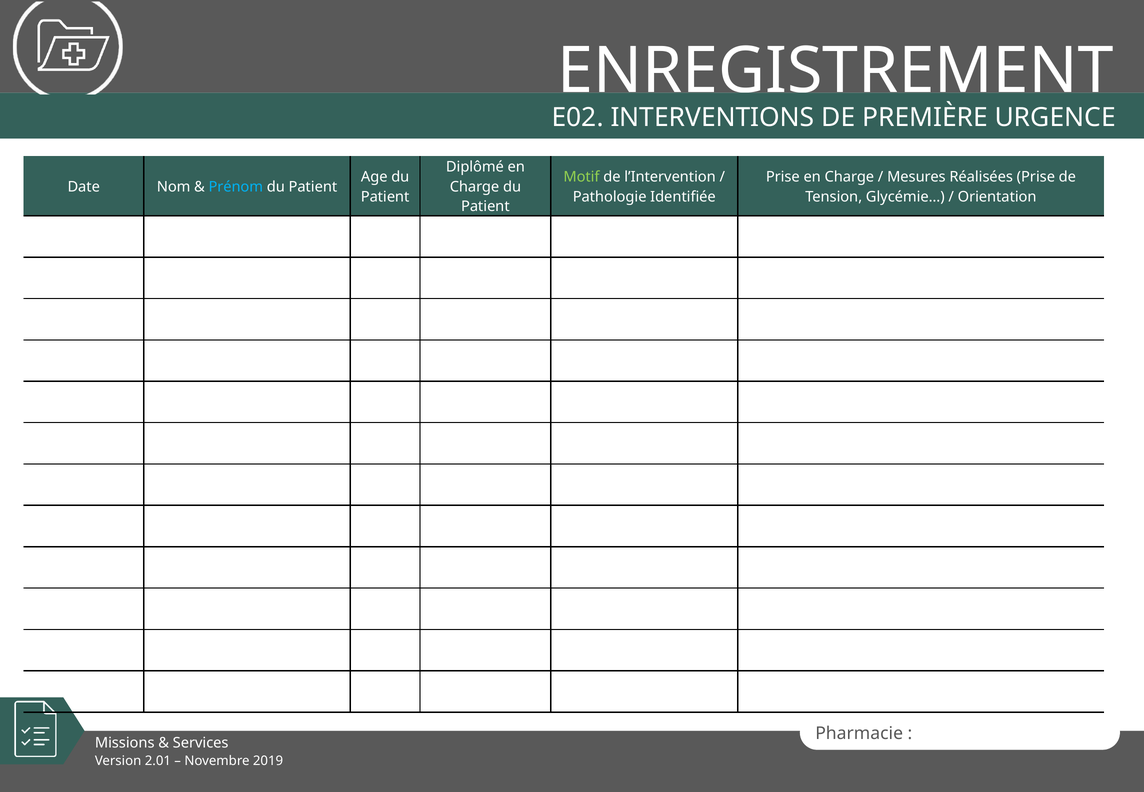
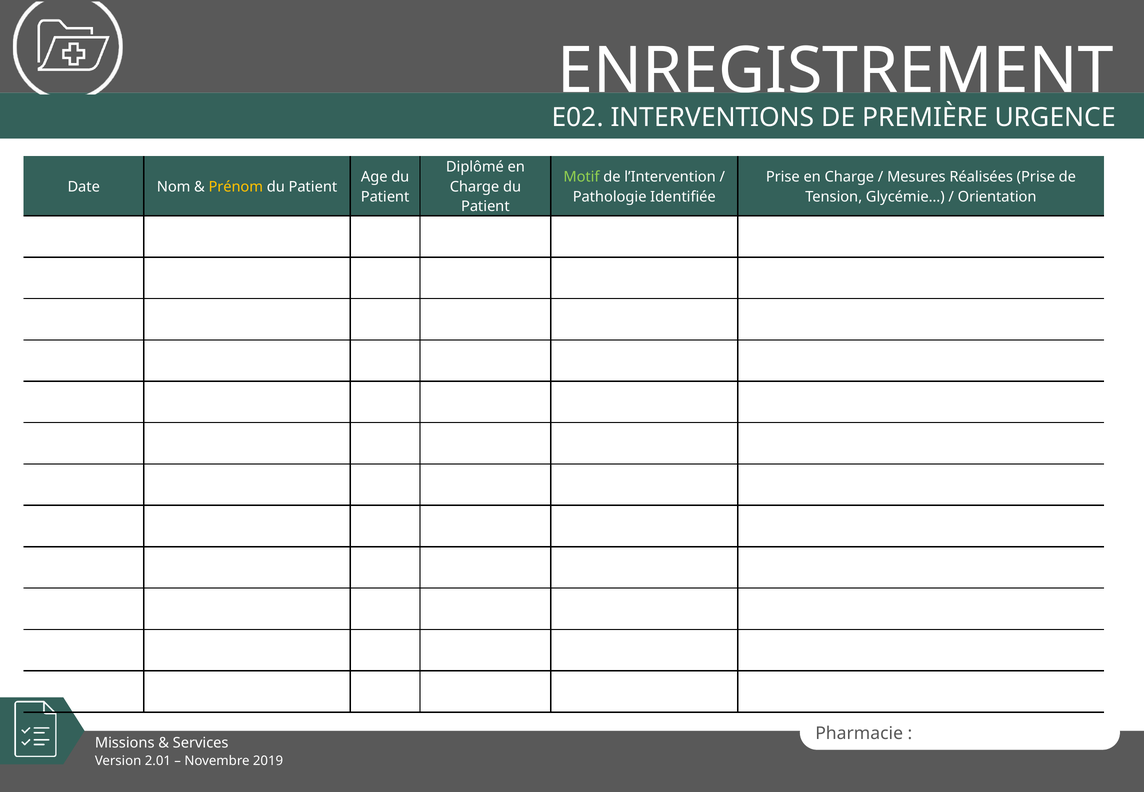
Prénom colour: light blue -> yellow (236, 187)
